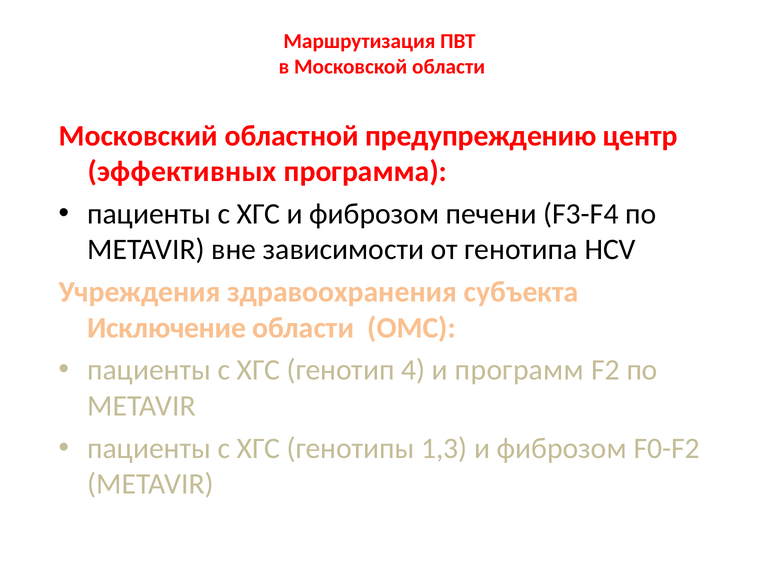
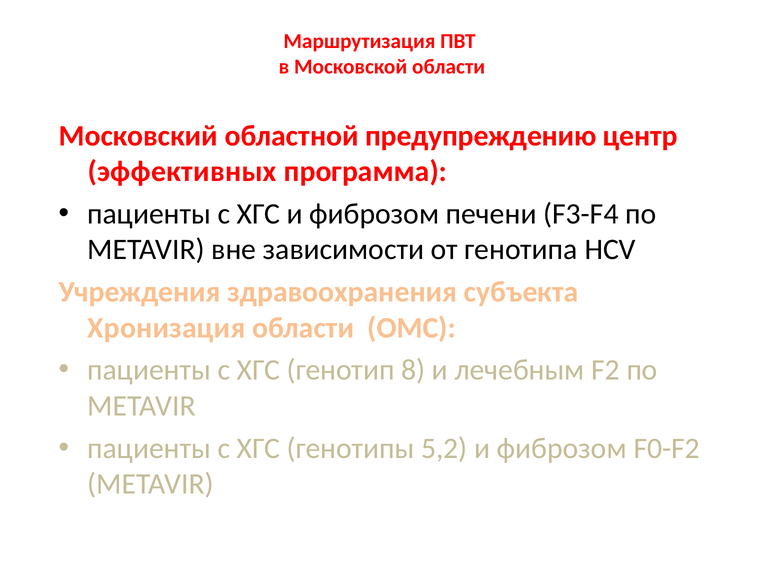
Исключение: Исключение -> Хронизация (166, 328)
4: 4 -> 8 (413, 370)
программ: программ -> лечебным (520, 370)
1,3: 1,3 -> 5,2 (444, 448)
